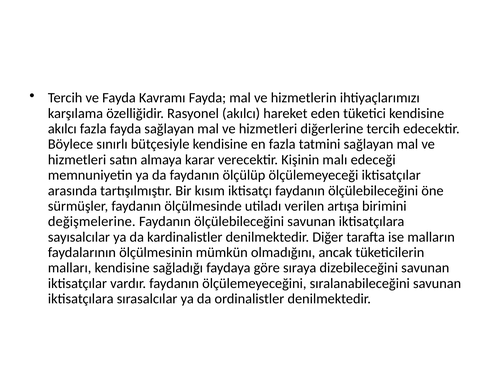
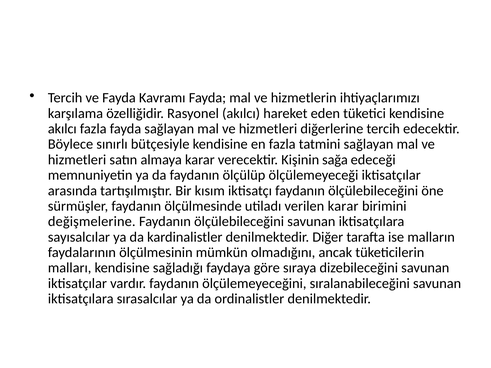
malı: malı -> sağa (335, 160)
verilen artışa: artışa -> karar (343, 206)
